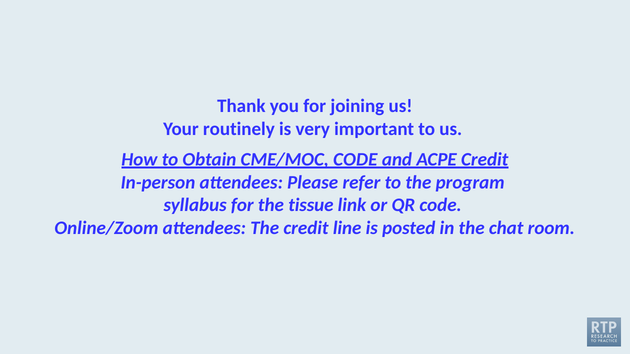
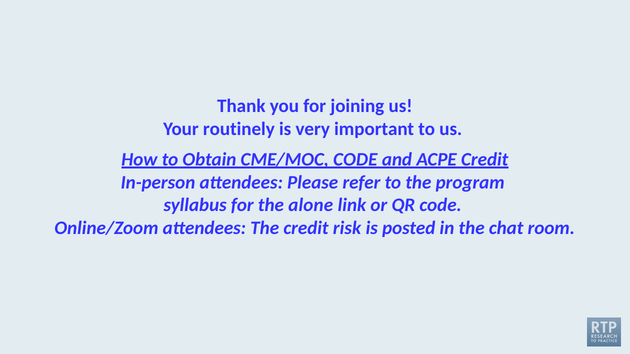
tissue: tissue -> alone (311, 205)
line: line -> risk (347, 228)
